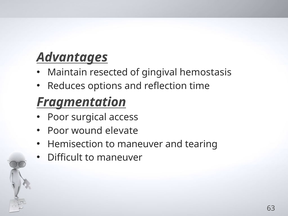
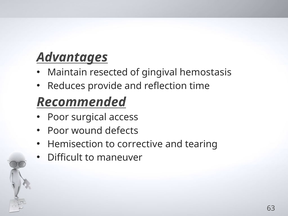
options: options -> provide (105, 86)
Fragmentation: Fragmentation -> Recommended (81, 102)
elevate: elevate -> defects (122, 131)
maneuver: maneuver -> corrective (140, 144)
